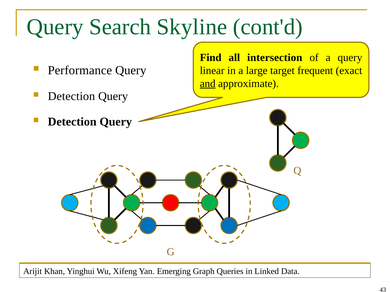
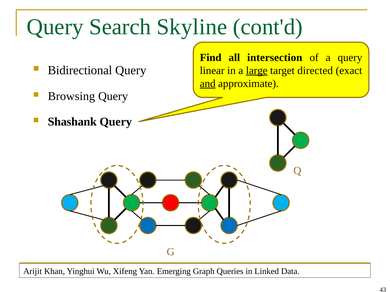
large underline: none -> present (257, 71)
frequent: frequent -> directed (315, 71)
Performance: Performance -> Bidirectional (80, 70)
Detection: Detection -> Browsing (71, 96)
Detection: Detection -> Shashank (72, 122)
